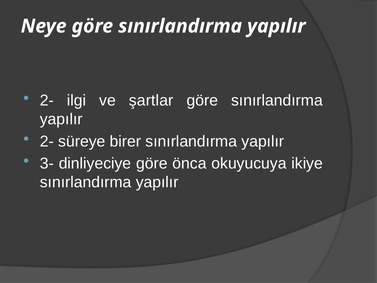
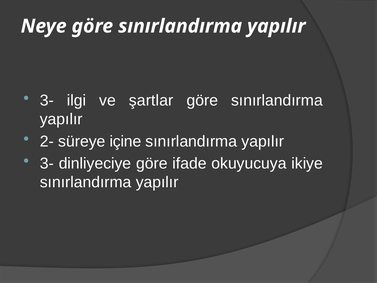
2-: 2- -> 3- (47, 100)
birer: birer -> içine (125, 141)
önca: önca -> ifade (190, 163)
